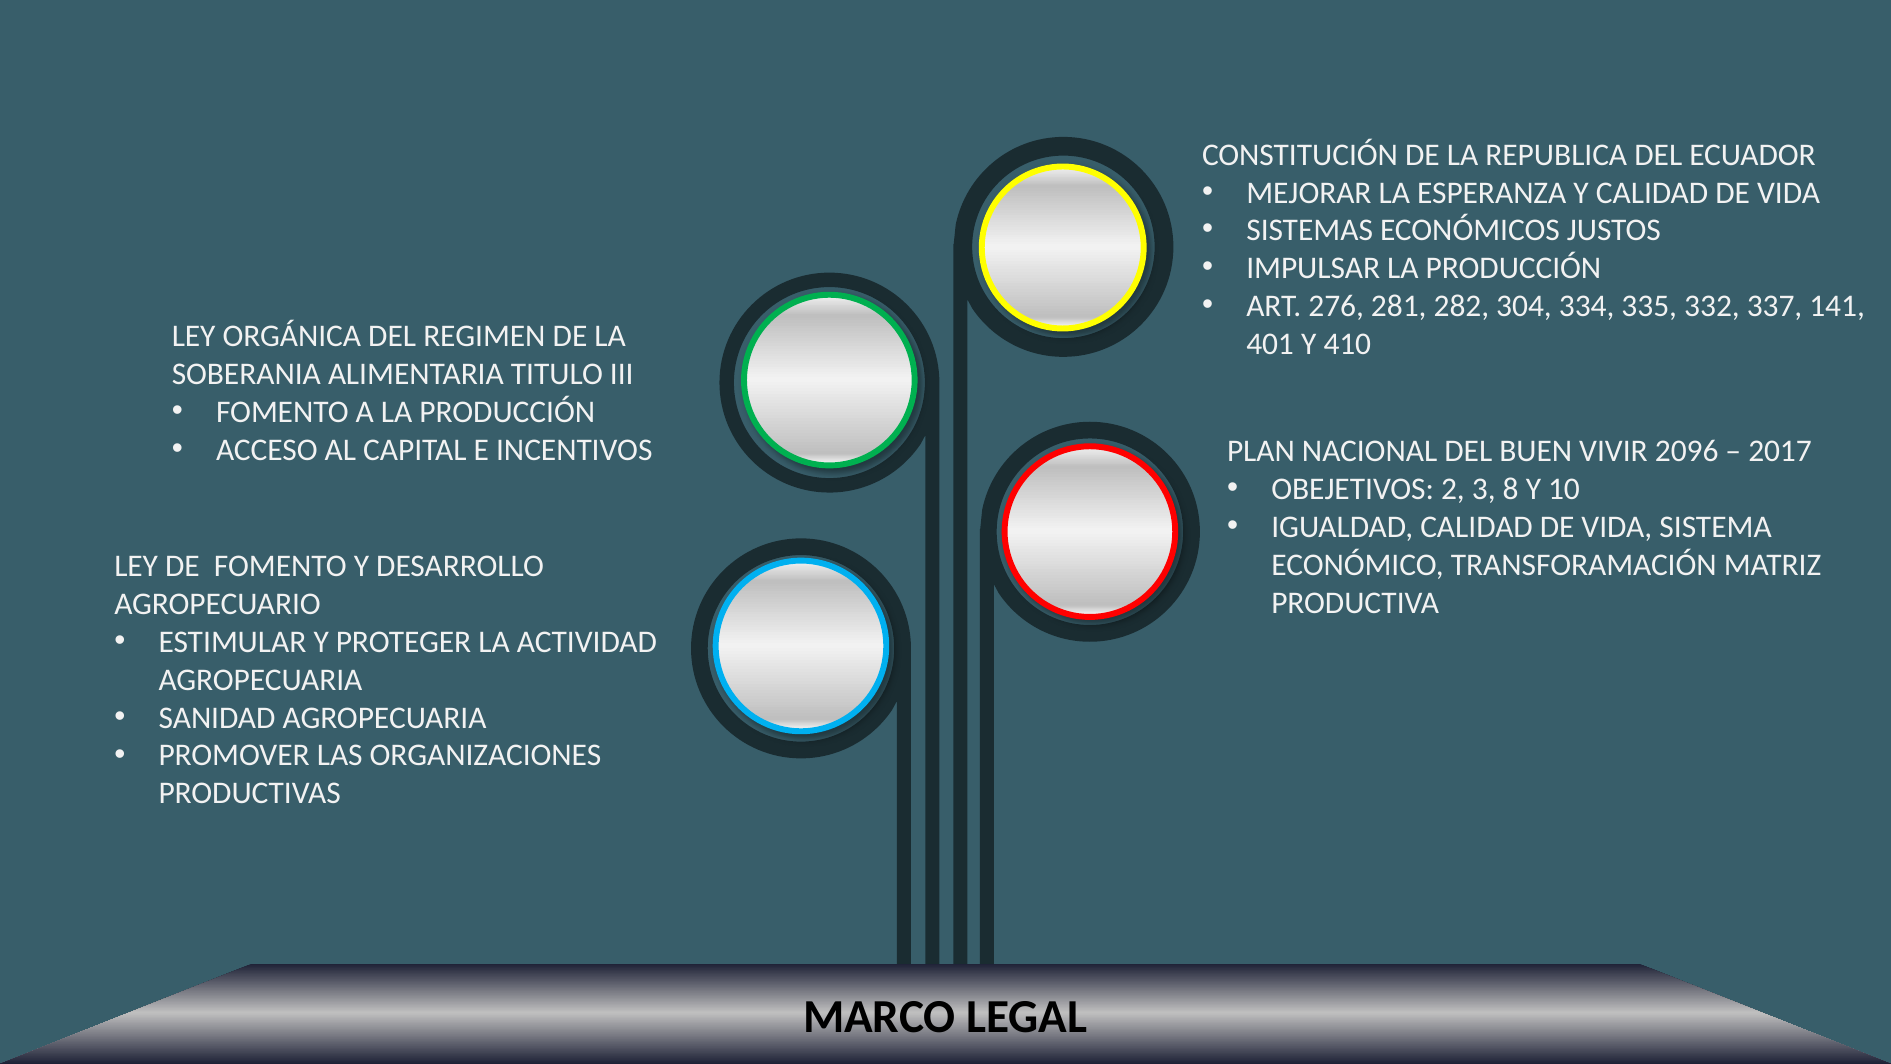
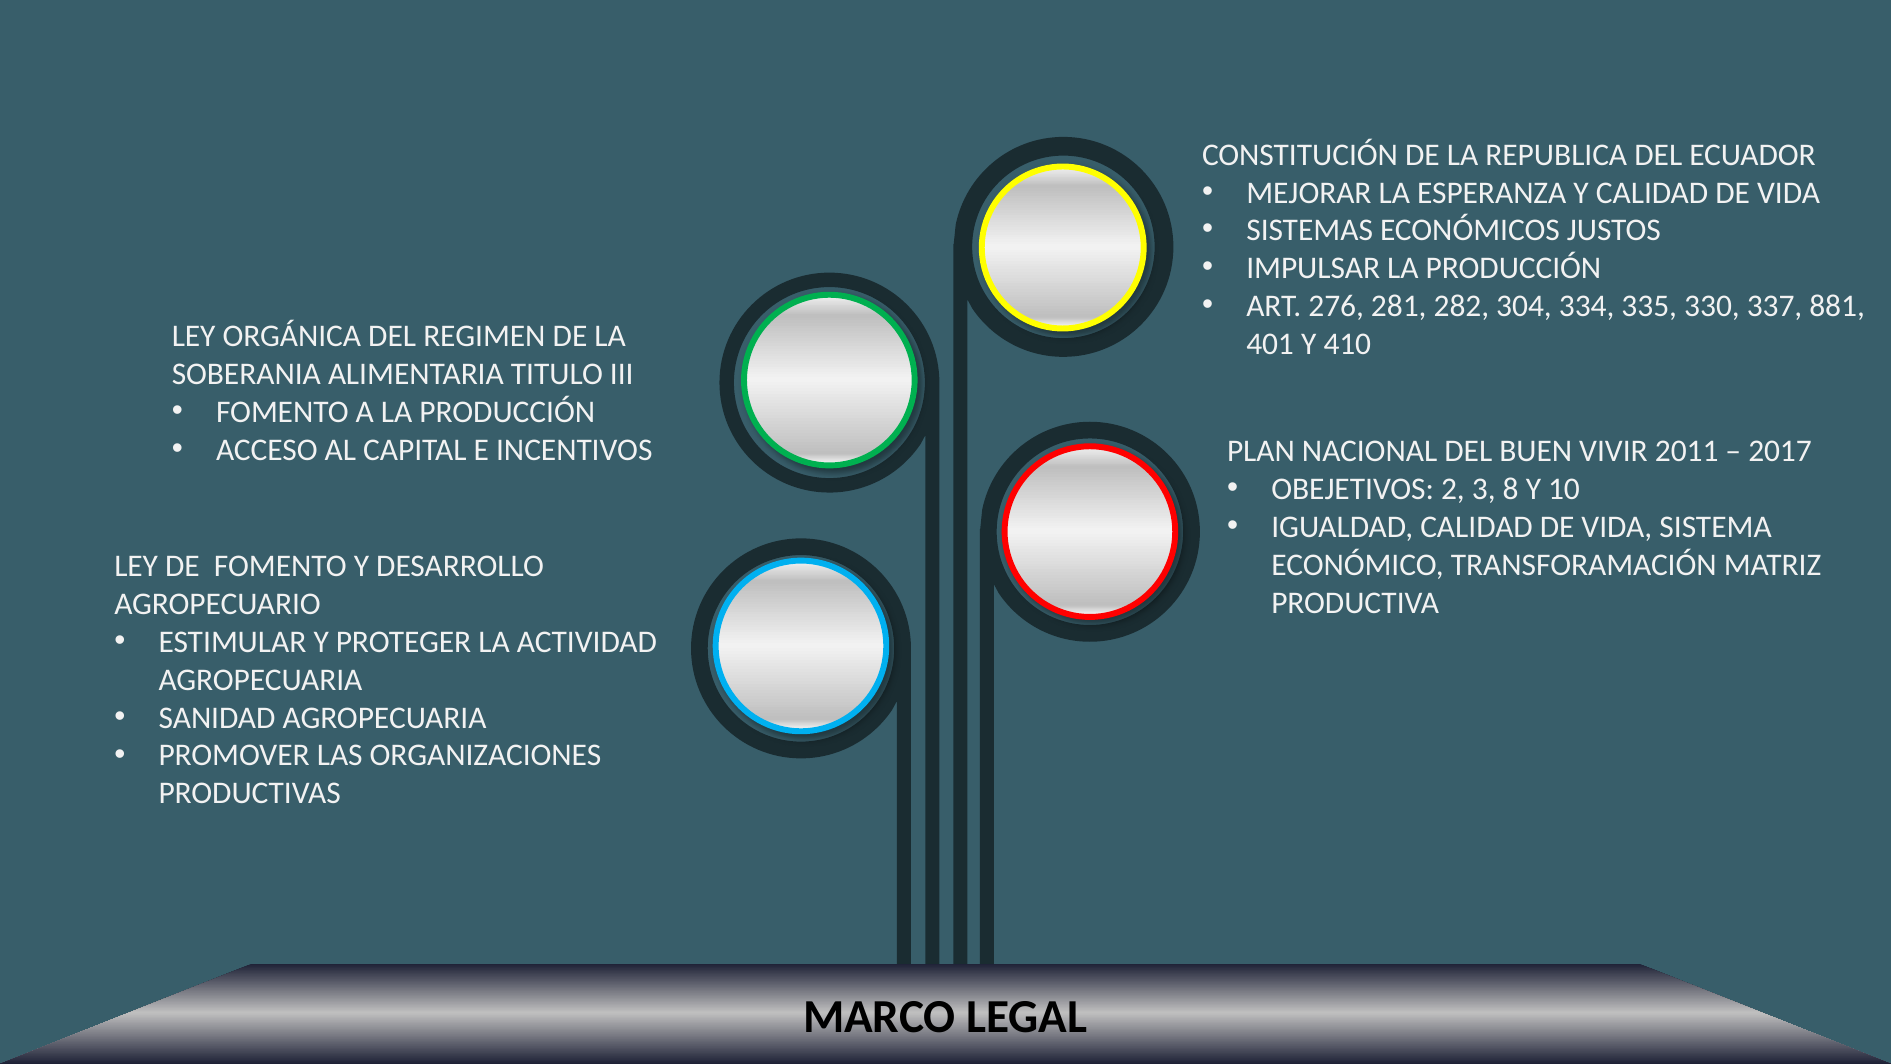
332: 332 -> 330 (1712, 306)
141: 141 -> 881 (1837, 306)
2096: 2096 -> 2011 (1687, 451)
